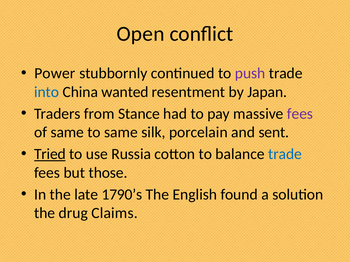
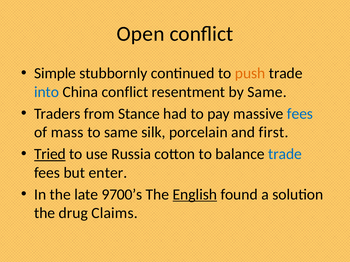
Power: Power -> Simple (55, 73)
push colour: purple -> orange (250, 73)
China wanted: wanted -> conflict (125, 92)
by Japan: Japan -> Same (267, 92)
fees colour: purple -> blue (300, 114)
of same: same -> mass (67, 133)
sent: sent -> first (274, 133)
those: those -> enter (108, 173)
1790’s: 1790’s -> 9700’s (122, 195)
English underline: none -> present (195, 195)
